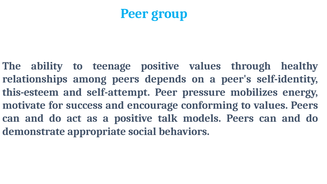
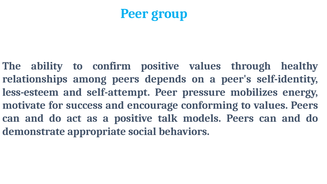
teenage: teenage -> confirm (112, 66)
this-esteem: this-esteem -> less-esteem (30, 92)
